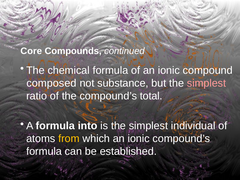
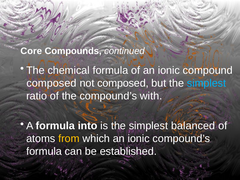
not substance: substance -> composed (123, 83)
simplest colour: pink -> light blue (207, 83)
total: total -> with (151, 96)
individual: individual -> balanced (193, 126)
